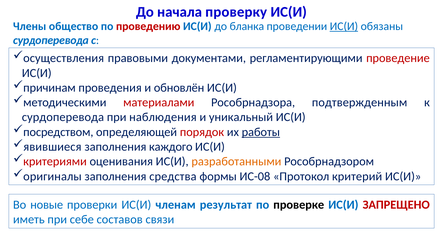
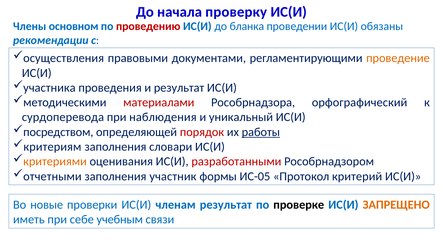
общество: общество -> основном (74, 26)
ИС(И underline: present -> none (344, 26)
сурдоперевода: сурдоперевода -> рекомендации (51, 40)
проведение colour: red -> orange (398, 58)
причинам: причинам -> участника (49, 88)
и обновлён: обновлён -> результат (179, 88)
подтвержденным: подтвержденным -> орфографический (360, 103)
явившиеся: явившиеся -> критериям (52, 147)
каждого: каждого -> словари (171, 147)
критериями colour: red -> orange (55, 162)
разработанными colour: orange -> red (236, 162)
оригиналы: оригиналы -> отчетными (52, 176)
средства: средства -> участник (173, 176)
ИС-08: ИС-08 -> ИС-05 (255, 176)
ЗАПРЕЩЕНО colour: red -> orange (396, 205)
составов: составов -> учебным (120, 220)
